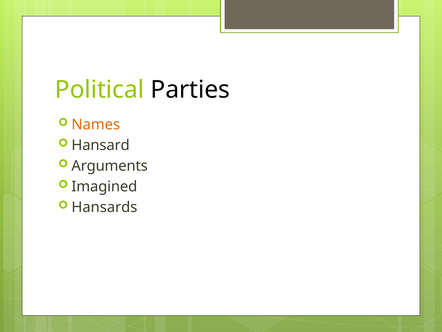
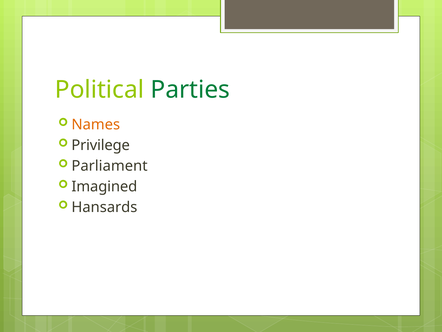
Parties colour: black -> green (190, 90)
Hansard: Hansard -> Privilege (101, 145)
Arguments: Arguments -> Parliament (110, 166)
